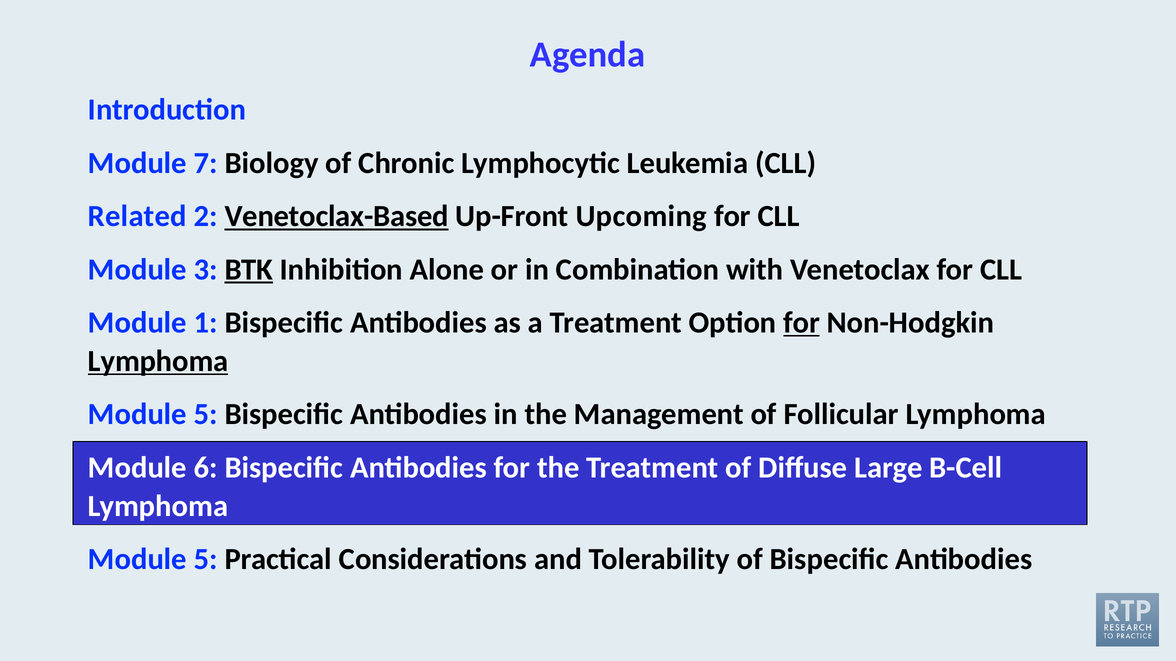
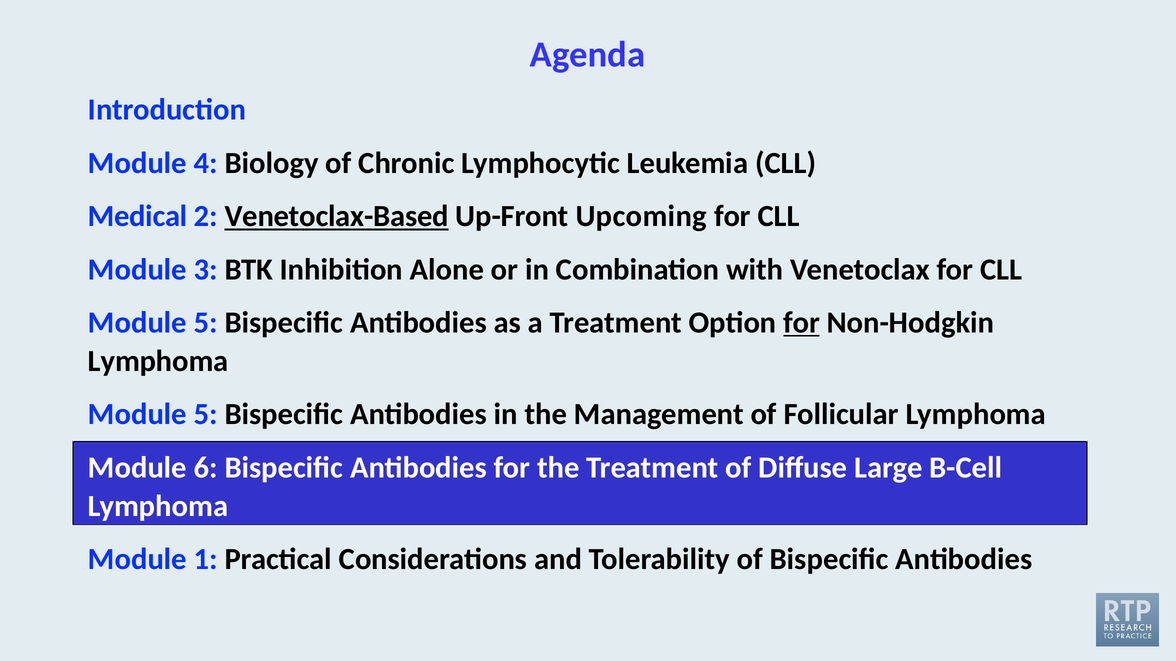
7: 7 -> 4 (206, 163)
Related: Related -> Medical (138, 216)
BTK underline: present -> none (249, 270)
1: 1 -> 5 (206, 323)
Lymphoma underline: present -> none (158, 361)
5: 5 -> 1 (206, 560)
